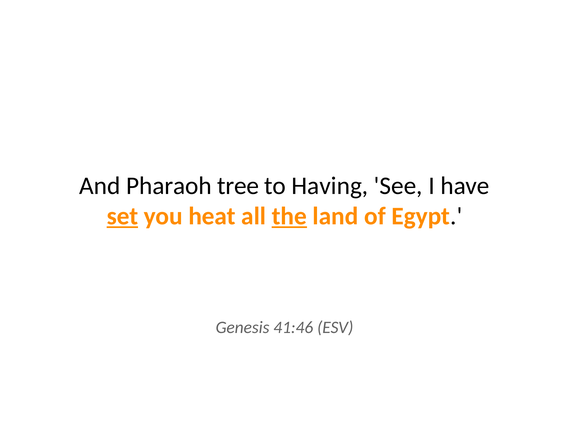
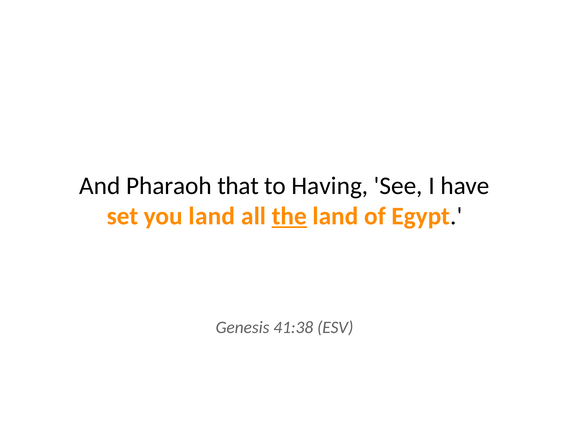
tree: tree -> that (238, 186)
set underline: present -> none (122, 216)
you heat: heat -> land (212, 216)
41:46: 41:46 -> 41:38 (293, 327)
